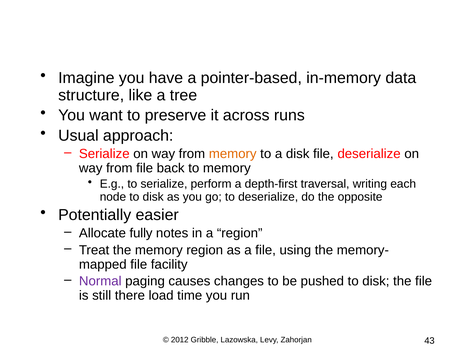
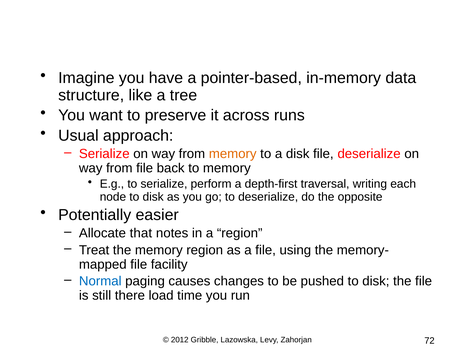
fully: fully -> that (141, 233)
Normal colour: purple -> blue (100, 281)
43: 43 -> 72 (429, 341)
